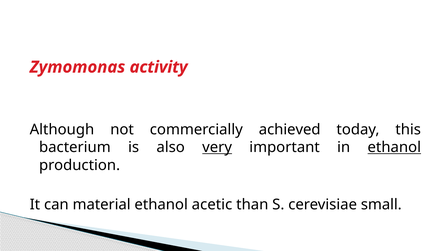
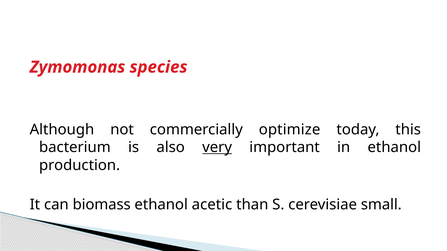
activity: activity -> species (159, 67)
achieved: achieved -> optimize (290, 130)
ethanol underline: present -> none (394, 148)
material: material -> biomass (102, 205)
